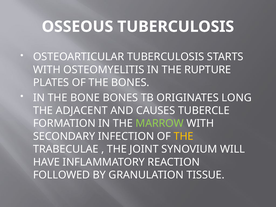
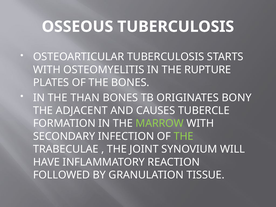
BONE: BONE -> THAN (85, 98)
LONG: LONG -> BONY (237, 98)
THE colour: yellow -> light green (184, 136)
